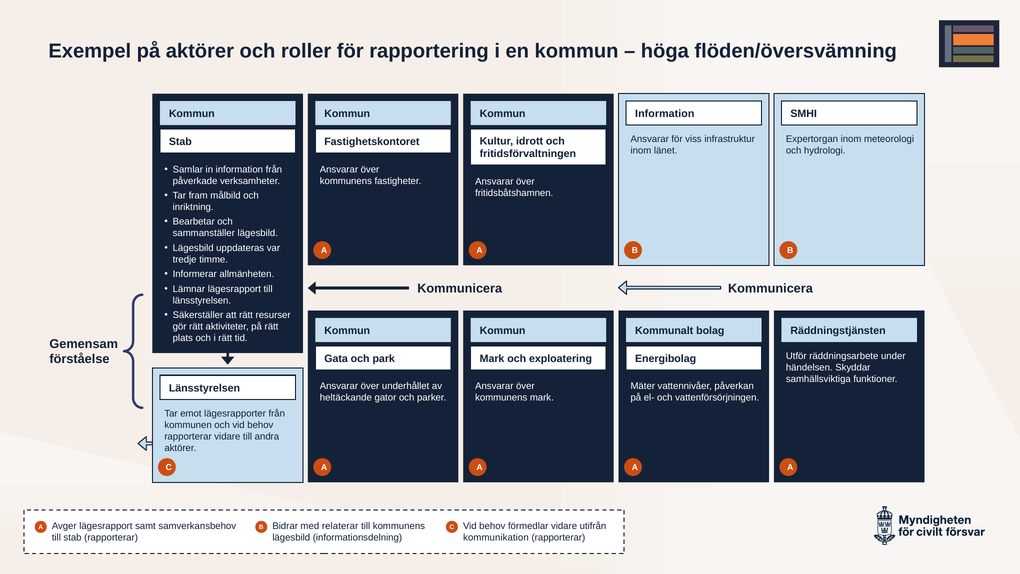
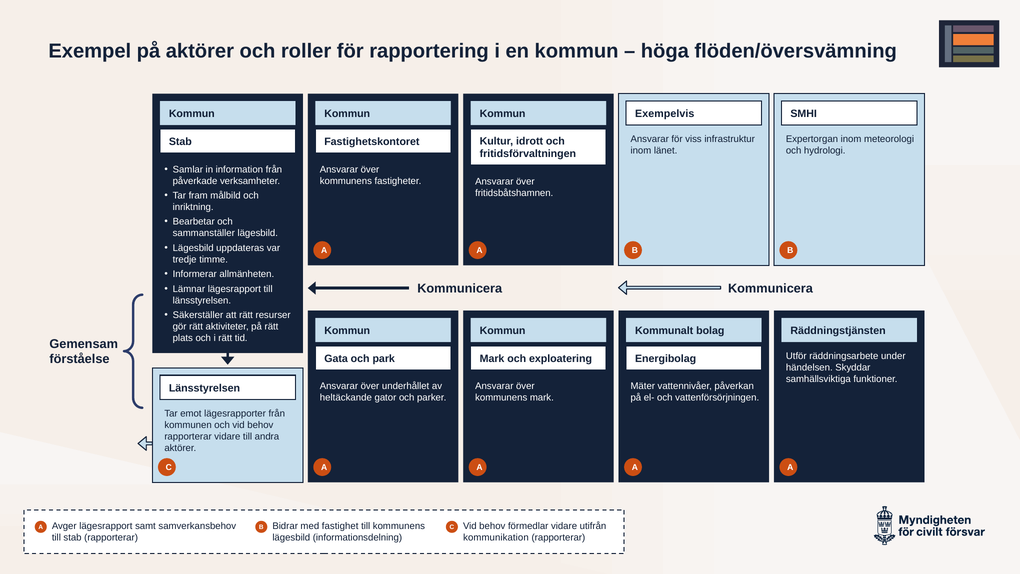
Information: Information -> Exempelvis (665, 114)
relaterar: relaterar -> fastighet (340, 526)
